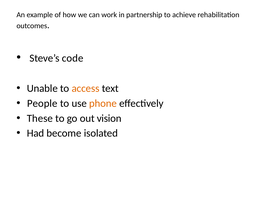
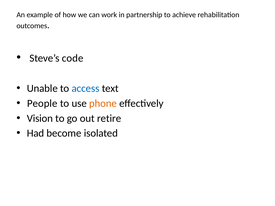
access colour: orange -> blue (86, 88)
These: These -> Vision (40, 118)
vision: vision -> retire (109, 118)
